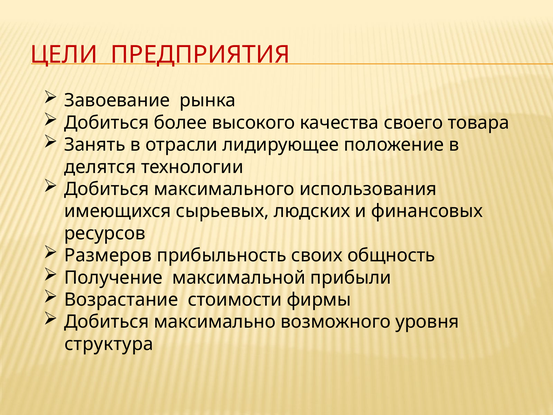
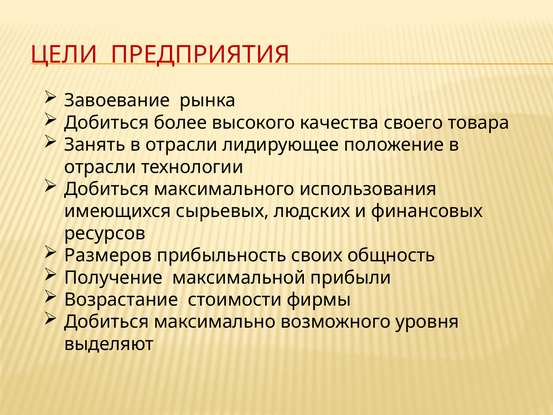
делятся: делятся -> отрасли (100, 167)
структура: структура -> выделяют (109, 344)
